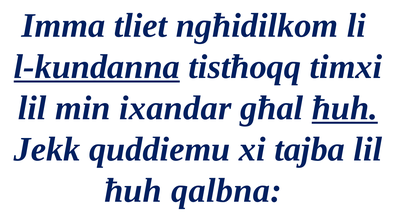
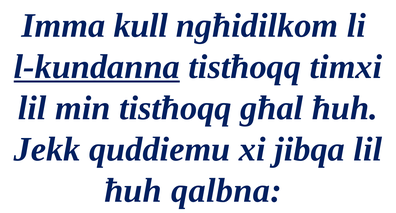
tliet: tliet -> kull (141, 26)
min ixandar: ixandar -> tistħoqq (175, 108)
ħuh underline: present -> none (345, 108)
tajba: tajba -> jibqa (310, 149)
